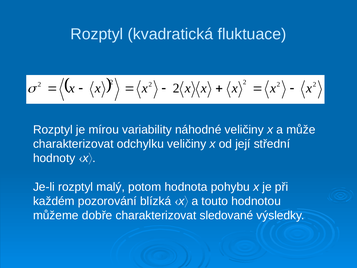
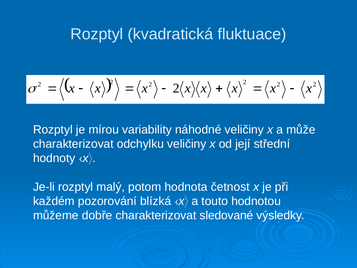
pohybu: pohybu -> četnost (230, 187)
